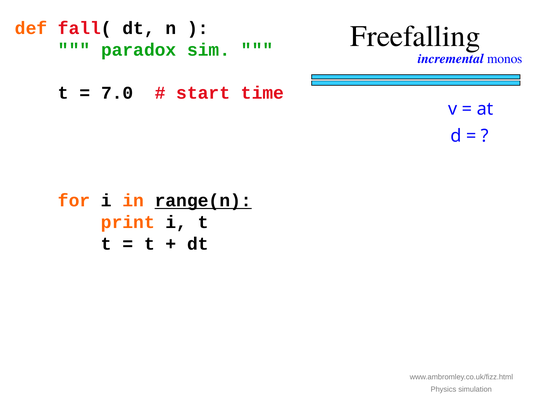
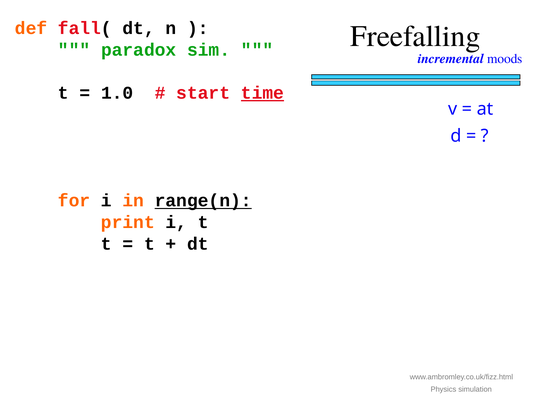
monos: monos -> moods (505, 59)
7.0: 7.0 -> 1.0 (117, 93)
time underline: none -> present (262, 93)
